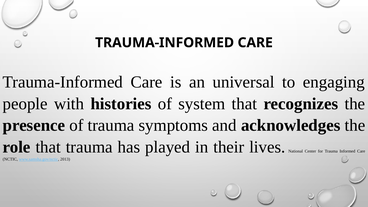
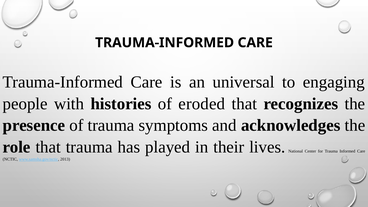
system: system -> eroded (202, 104)
